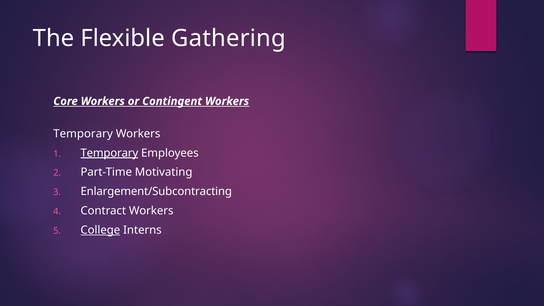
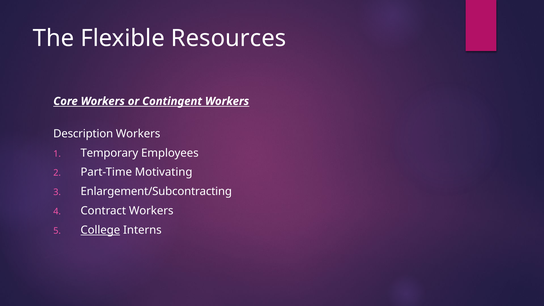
Gathering: Gathering -> Resources (229, 38)
Temporary: Temporary -> Description (83, 134)
Temporary underline: present -> none (109, 153)
